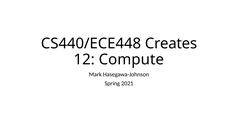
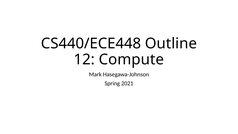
Creates: Creates -> Outline (171, 43)
